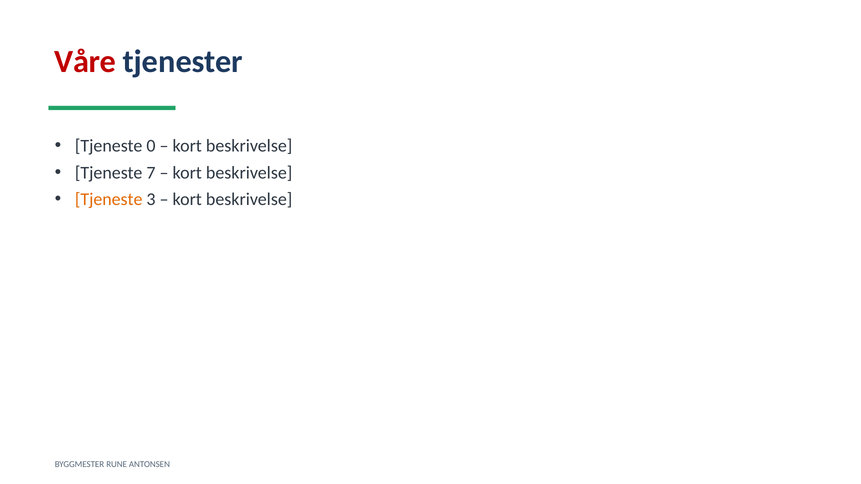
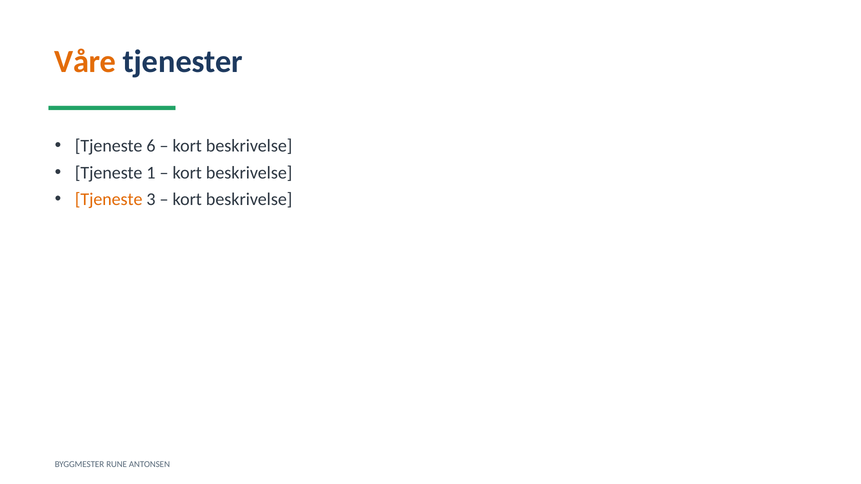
Våre colour: red -> orange (85, 61)
0: 0 -> 6 (151, 146)
7: 7 -> 1 (151, 173)
